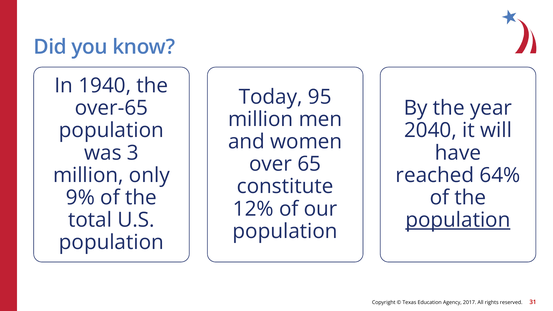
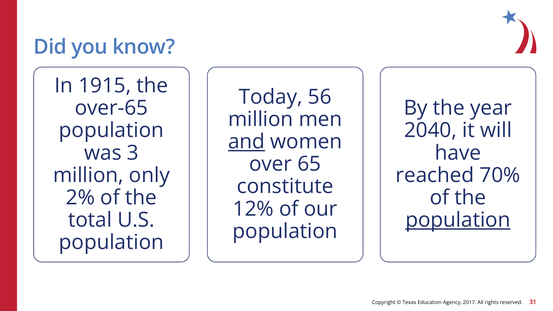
1940: 1940 -> 1915 (105, 86)
95: 95 -> 56 (320, 97)
and underline: none -> present (246, 142)
64%: 64% -> 70% (500, 175)
9%: 9% -> 2% (80, 198)
